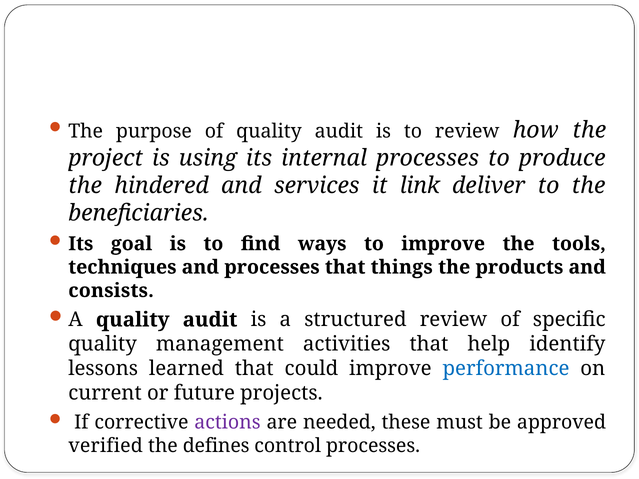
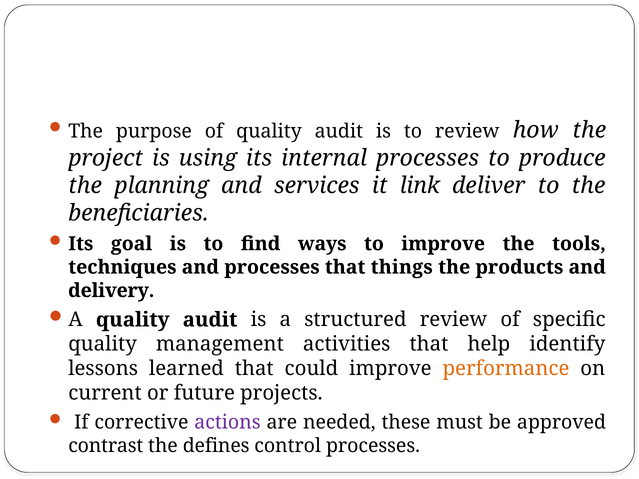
hindered: hindered -> planning (162, 186)
consists: consists -> delivery (111, 291)
performance colour: blue -> orange (506, 369)
verified: verified -> contrast (106, 446)
